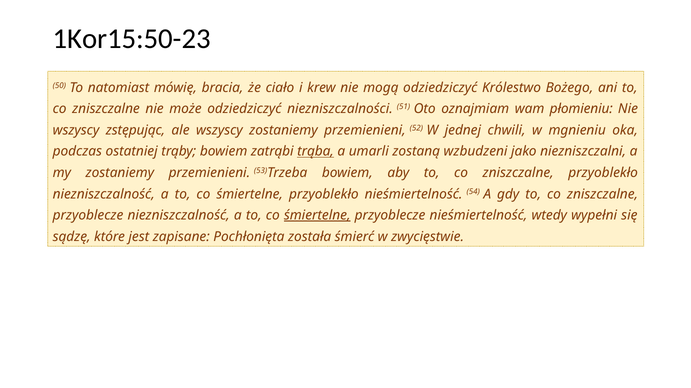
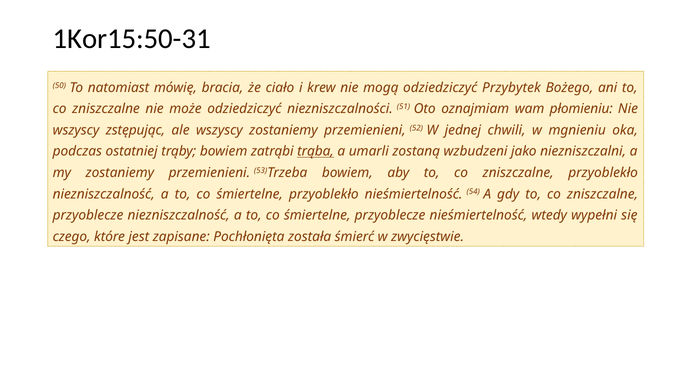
1Kor15:50-23: 1Kor15:50-23 -> 1Kor15:50-31 (132, 39)
Królestwo: Królestwo -> Przybytek (511, 88)
śmiertelne underline: present -> none (317, 216)
sądzę: sądzę -> czego (72, 237)
